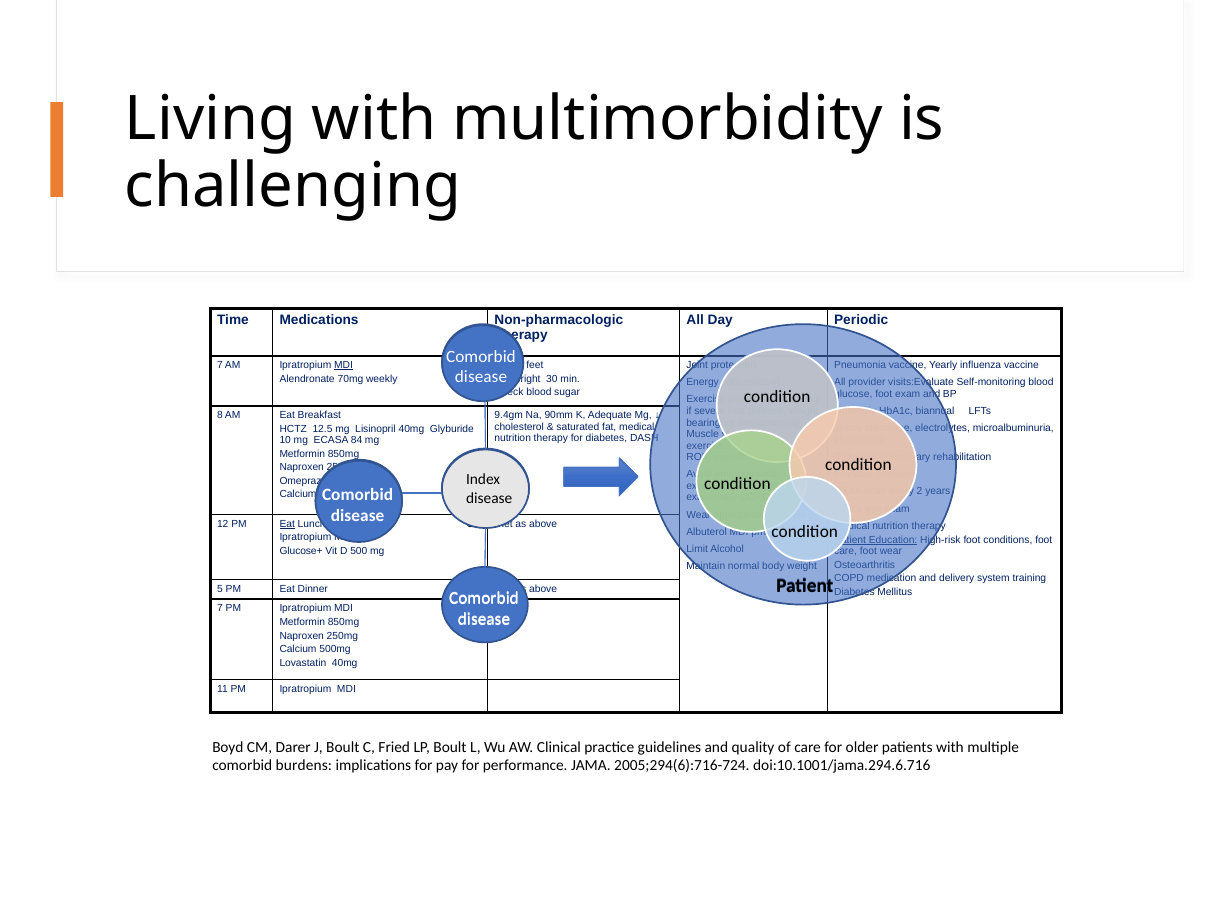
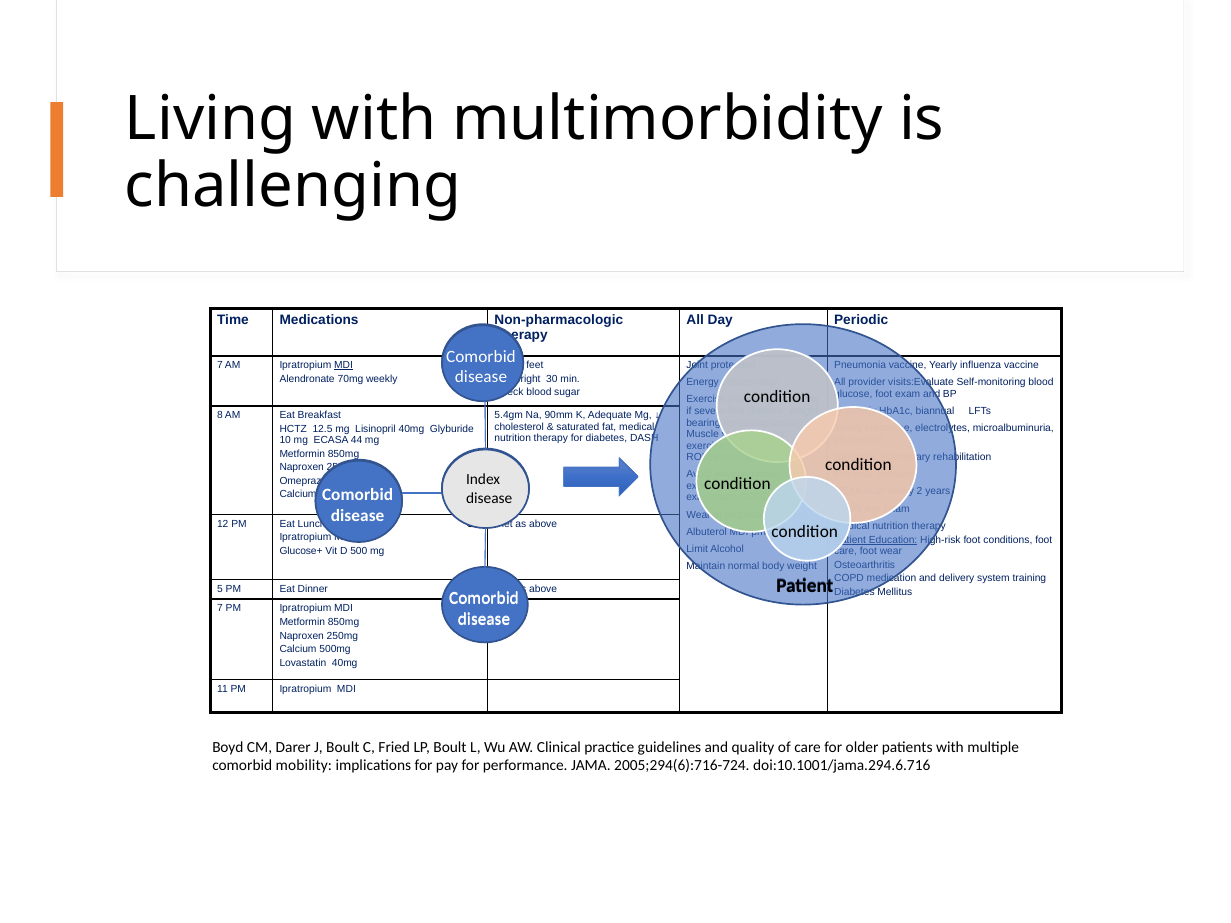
9.4gm: 9.4gm -> 5.4gm (509, 415)
84: 84 -> 44 (357, 440)
Eat underline: present -> none (287, 524)
burdens: burdens -> mobility (304, 766)
